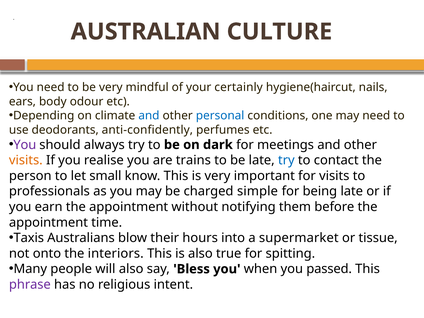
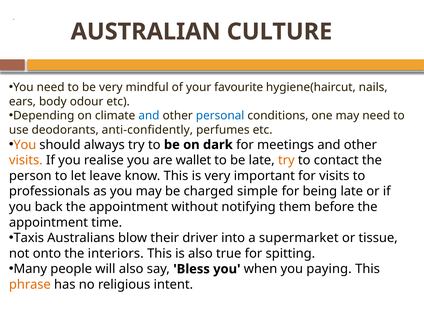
certainly: certainly -> favourite (239, 87)
You colour: purple -> orange (25, 145)
trains: trains -> wallet (193, 160)
try colour: blue -> orange (286, 160)
small: small -> leave (105, 176)
earn: earn -> back (49, 207)
hours: hours -> driver (200, 238)
passed: passed -> paying (329, 269)
phrase colour: purple -> orange (30, 285)
